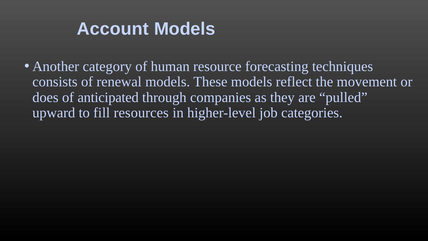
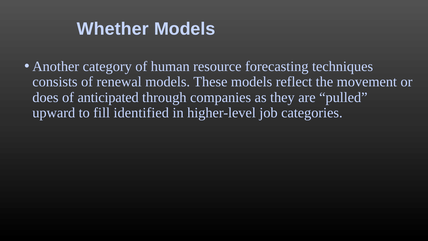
Account: Account -> Whether (113, 29)
resources: resources -> identified (141, 113)
